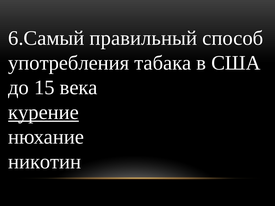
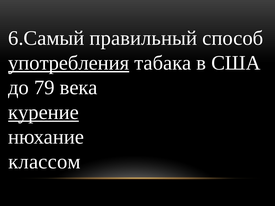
употребления underline: none -> present (69, 63)
15: 15 -> 79 (44, 88)
никотин: никотин -> классом (44, 162)
